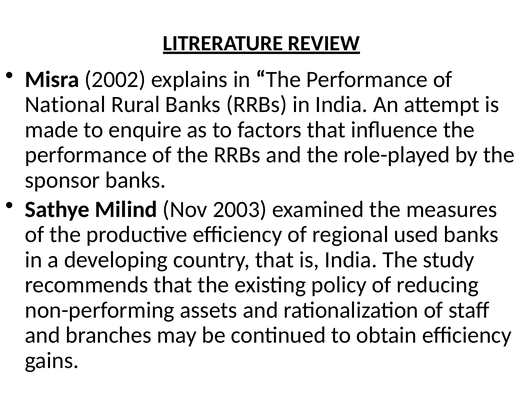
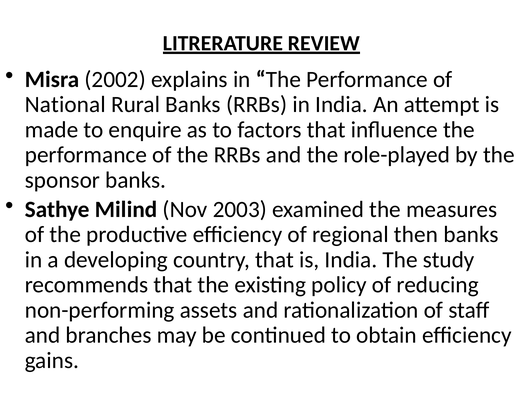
used: used -> then (416, 234)
